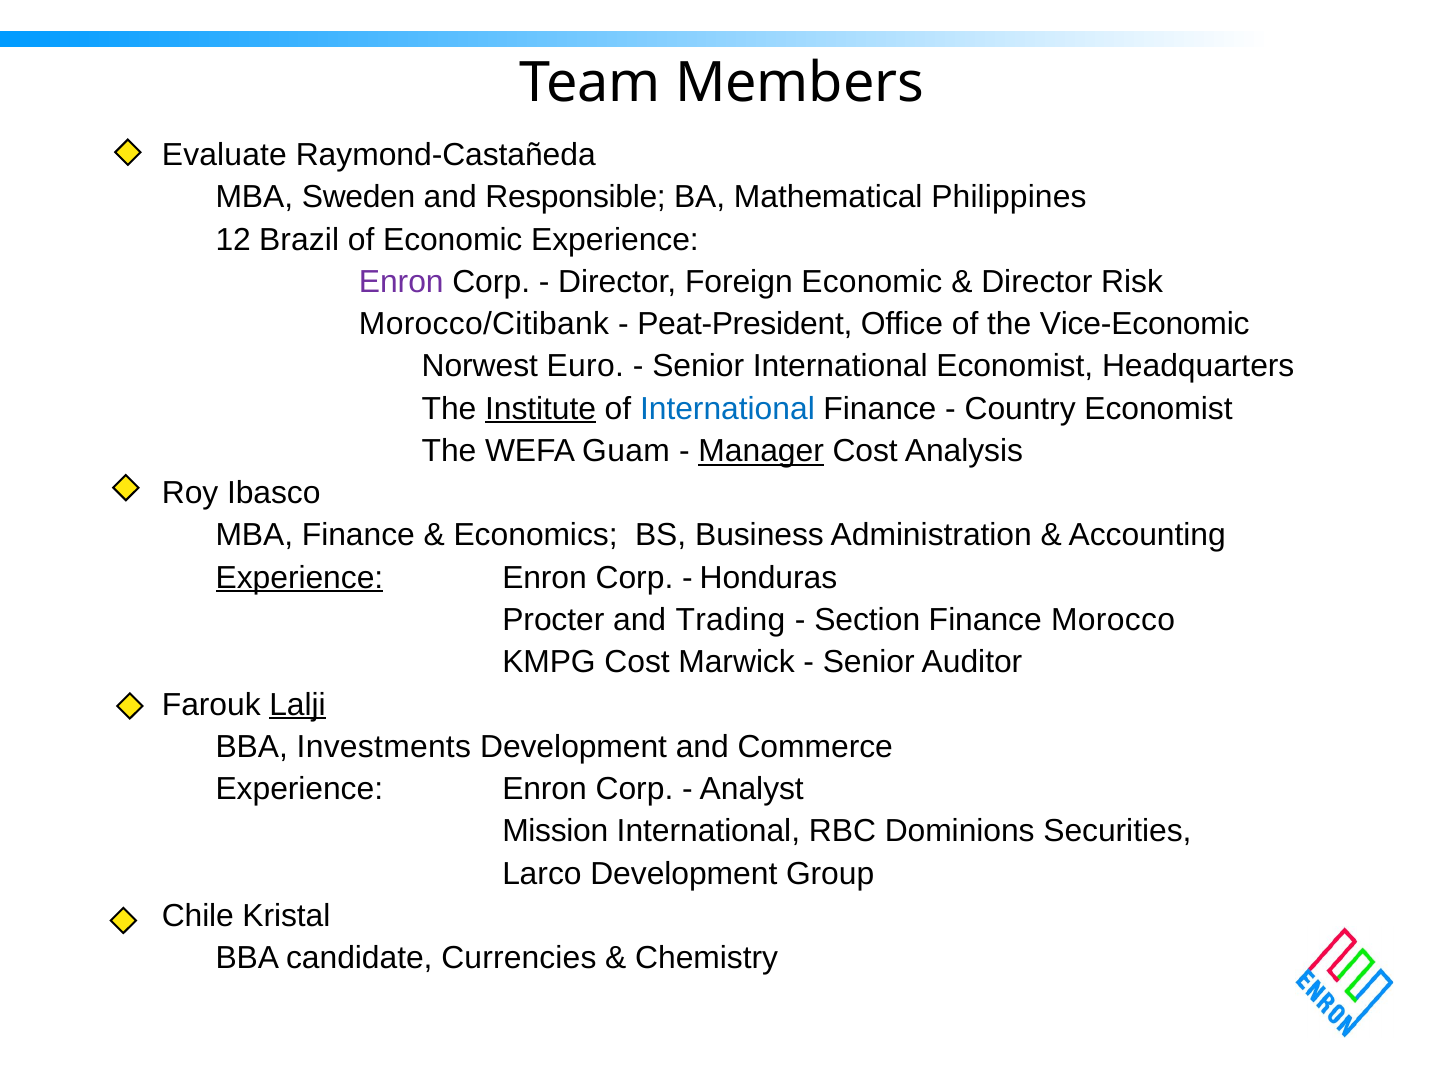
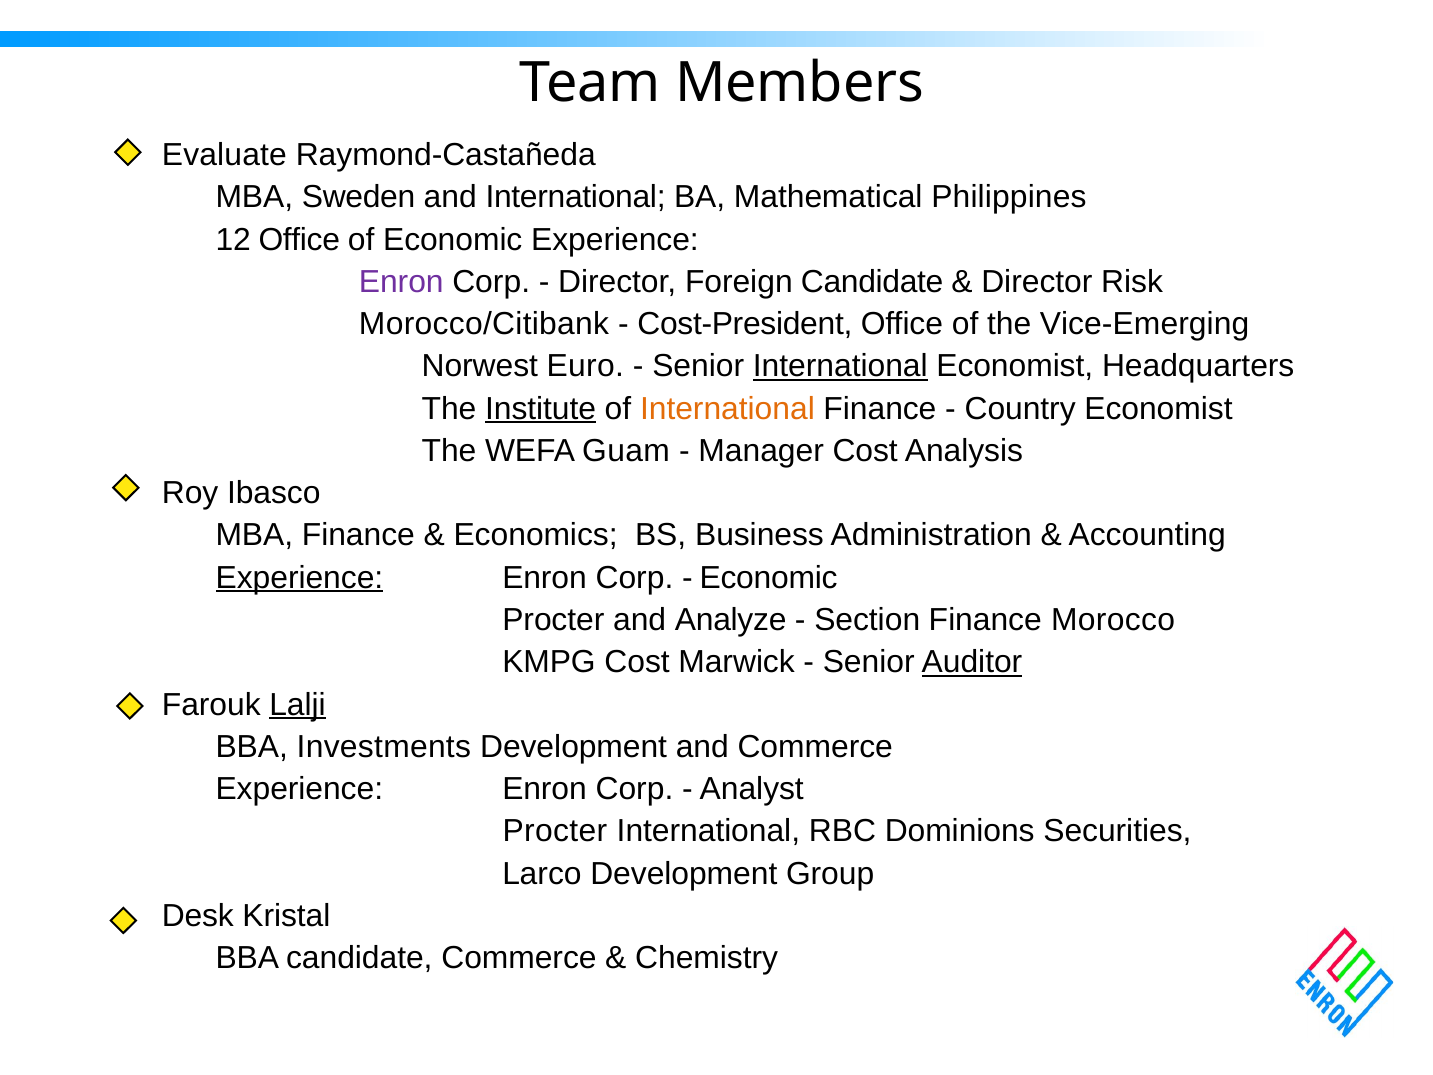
and Responsible: Responsible -> International (576, 197)
12 Brazil: Brazil -> Office (299, 240)
Foreign Economic: Economic -> Candidate (872, 282)
Peat-President: Peat-President -> Cost-President (745, 324)
Vice-Economic: Vice-Economic -> Vice-Emerging (1145, 324)
International underline: none -> present (840, 366)
International colour: blue -> orange (727, 409)
Manager underline: present -> none (761, 451)
Honduras: Honduras -> Economic (769, 578)
Trading: Trading -> Analyze (731, 620)
Auditor underline: none -> present (972, 662)
Mission: Mission -> Procter (555, 831)
Chile: Chile -> Desk (198, 916)
candidate Currencies: Currencies -> Commerce (519, 958)
